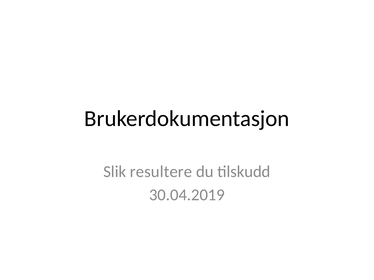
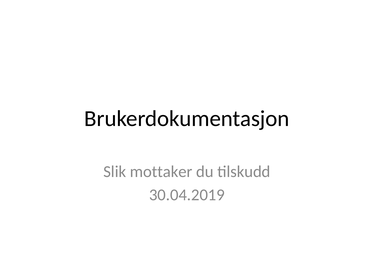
resultere: resultere -> mottaker (161, 172)
